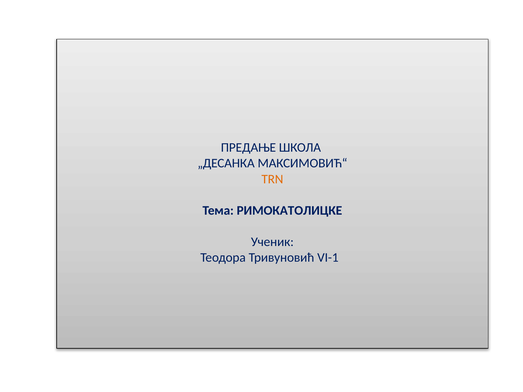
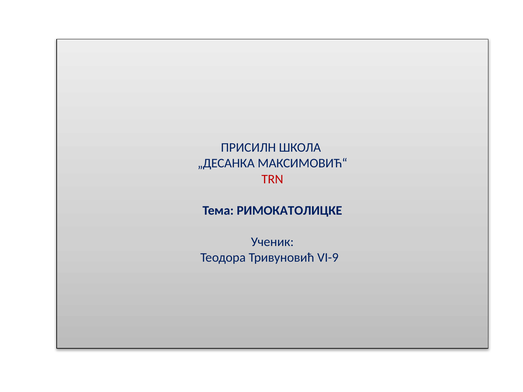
ПРЕДАЊЕ: ПРЕДАЊЕ -> ПРИСИЛН (248, 148)
TRN colour: orange -> red (272, 179)
VI-1: VI-1 -> VI-9 (328, 258)
